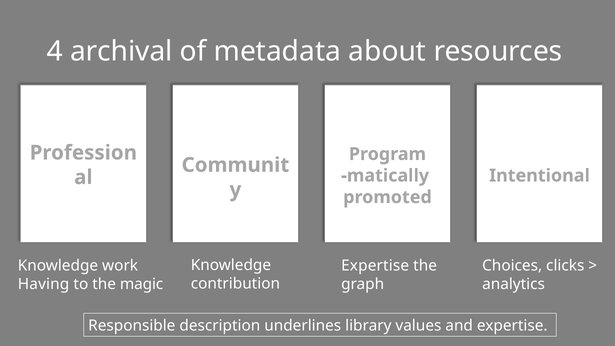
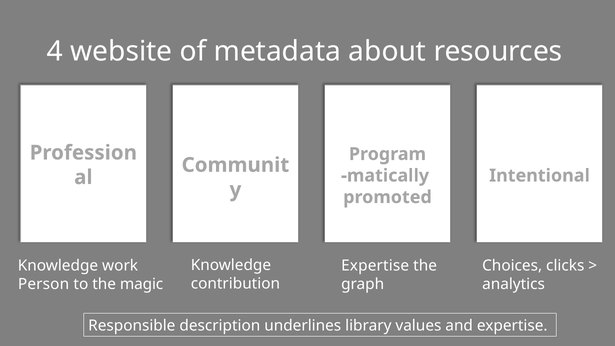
archival: archival -> website (121, 52)
Having: Having -> Person (44, 284)
